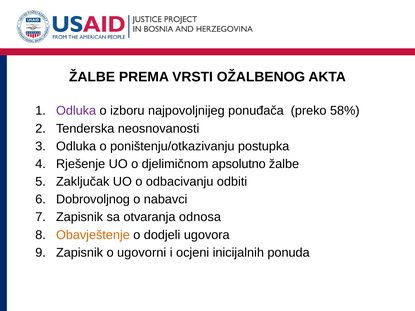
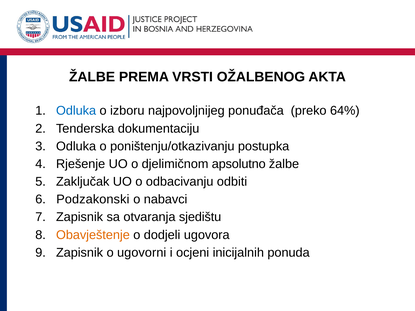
Odluka colour: purple -> blue (76, 111)
58%: 58% -> 64% (345, 111)
neosnovanosti: neosnovanosti -> dokumentaciju (159, 129)
Dobrovoljnog: Dobrovoljnog -> Podzakonski (93, 200)
odnosa: odnosa -> sjedištu (200, 217)
